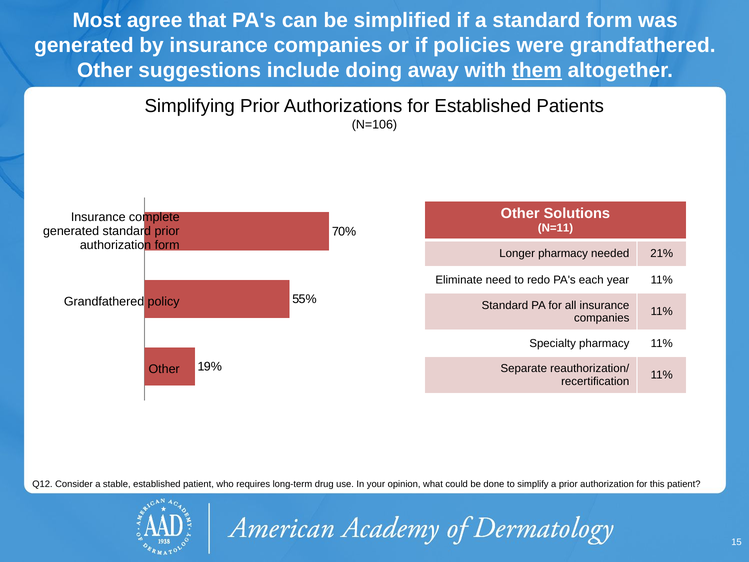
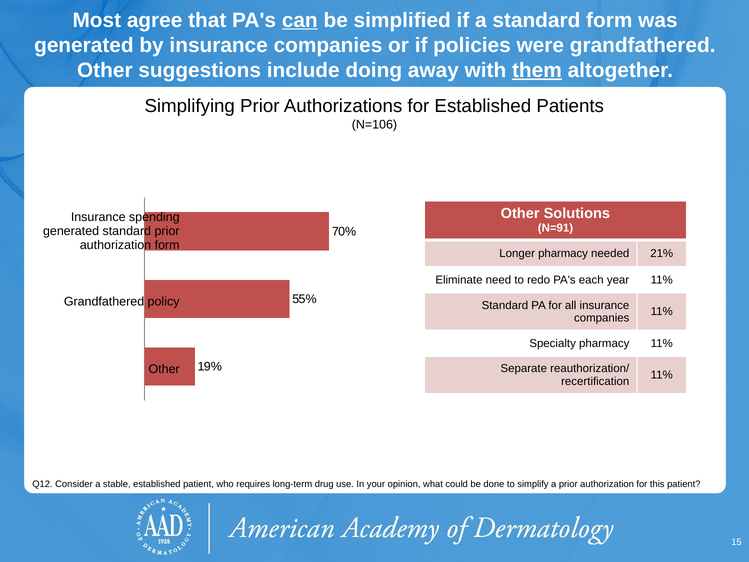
can underline: none -> present (300, 20)
complete: complete -> spending (154, 217)
N=11: N=11 -> N=91 (556, 228)
